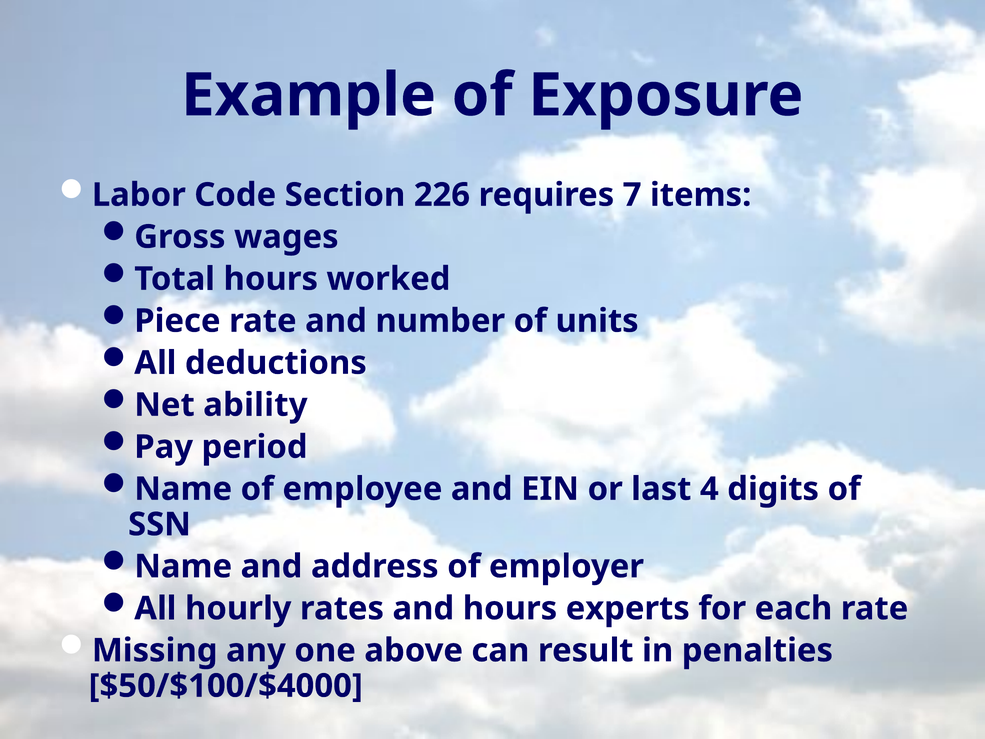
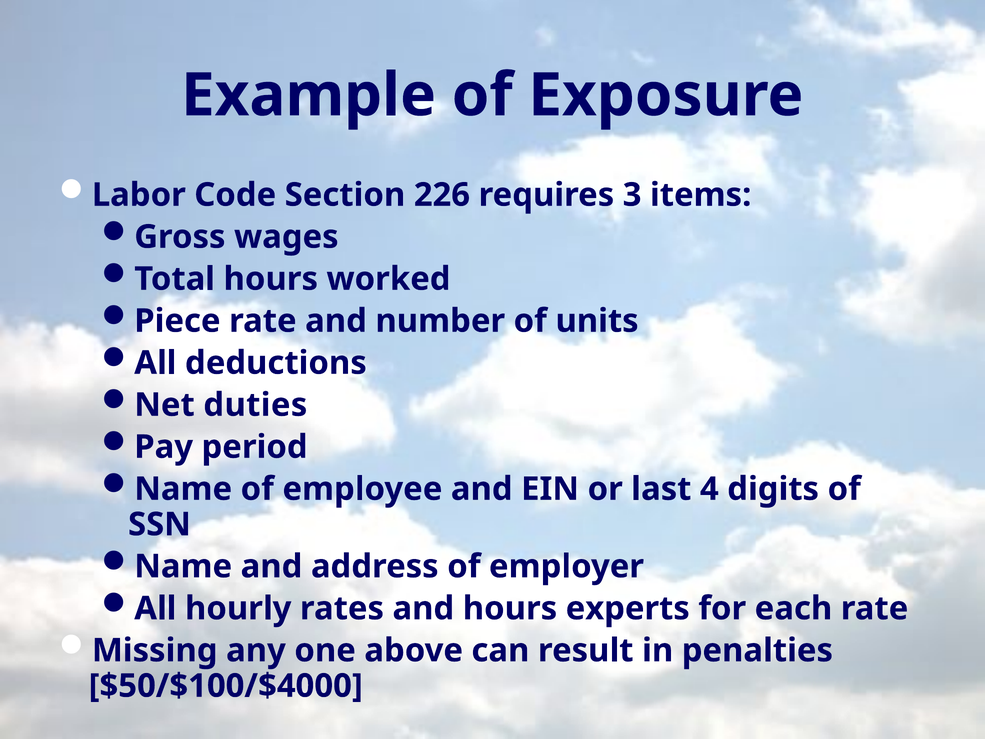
7: 7 -> 3 (632, 195)
ability: ability -> duties (255, 405)
